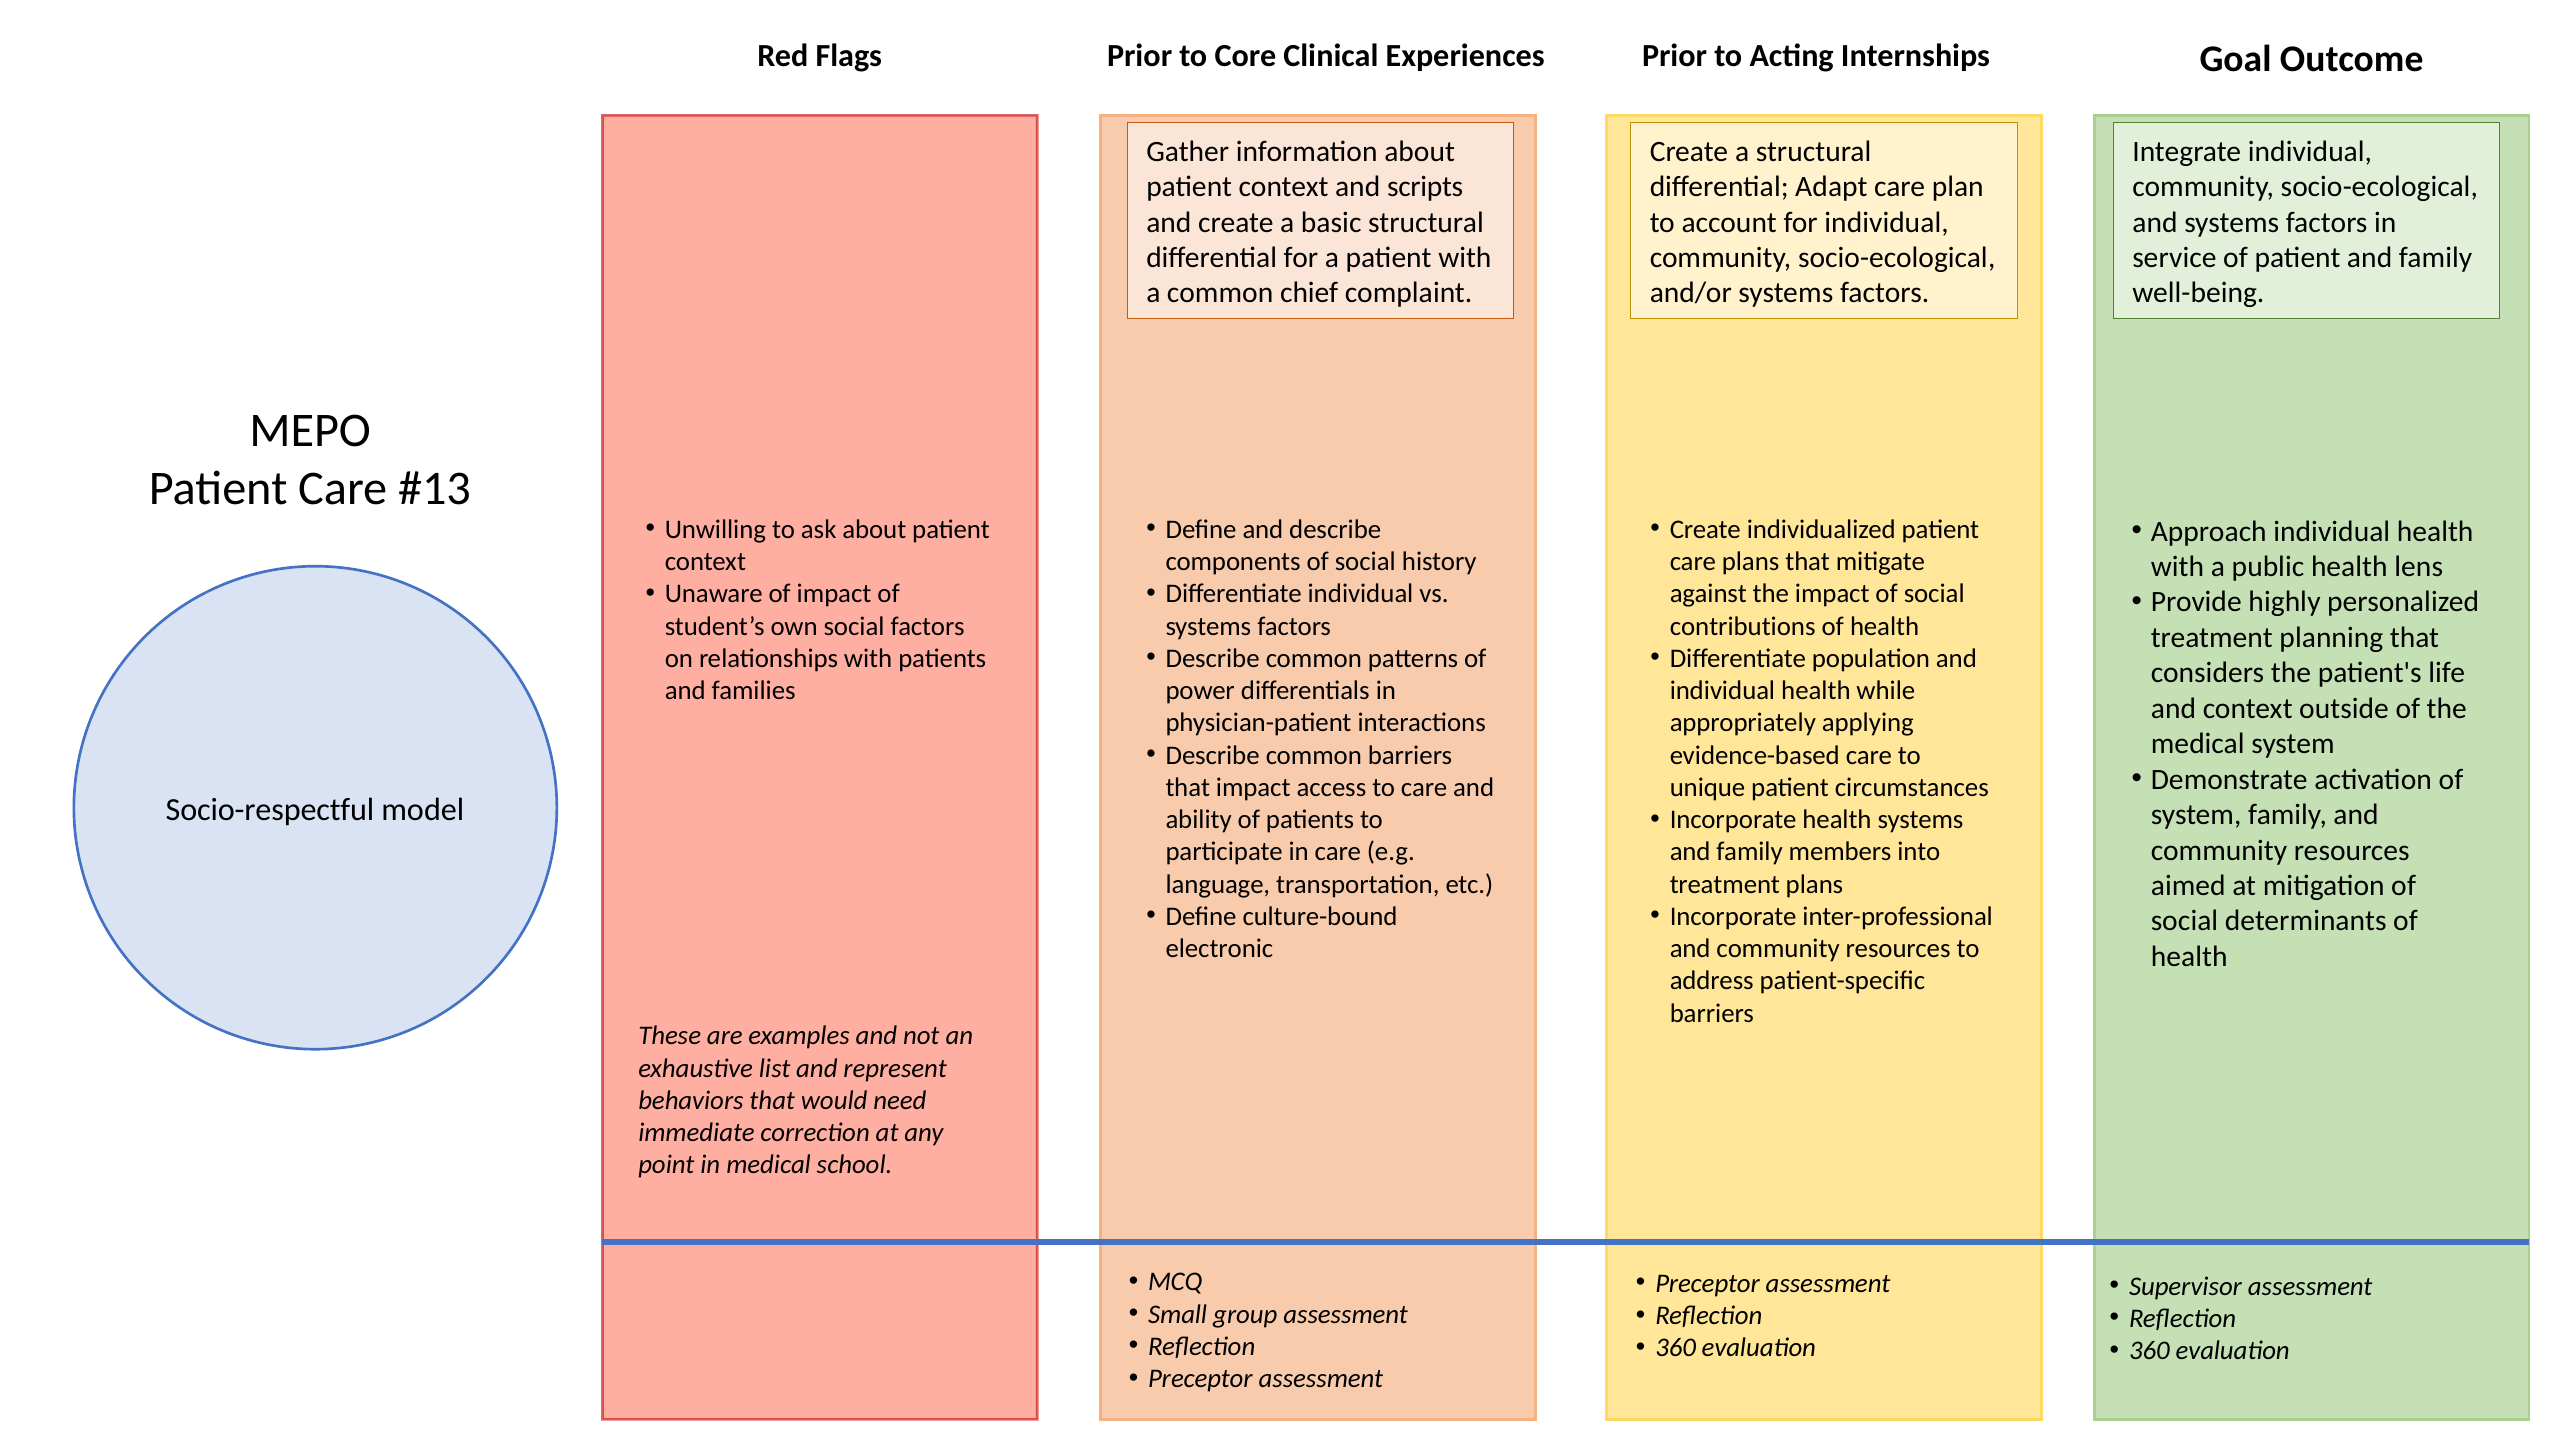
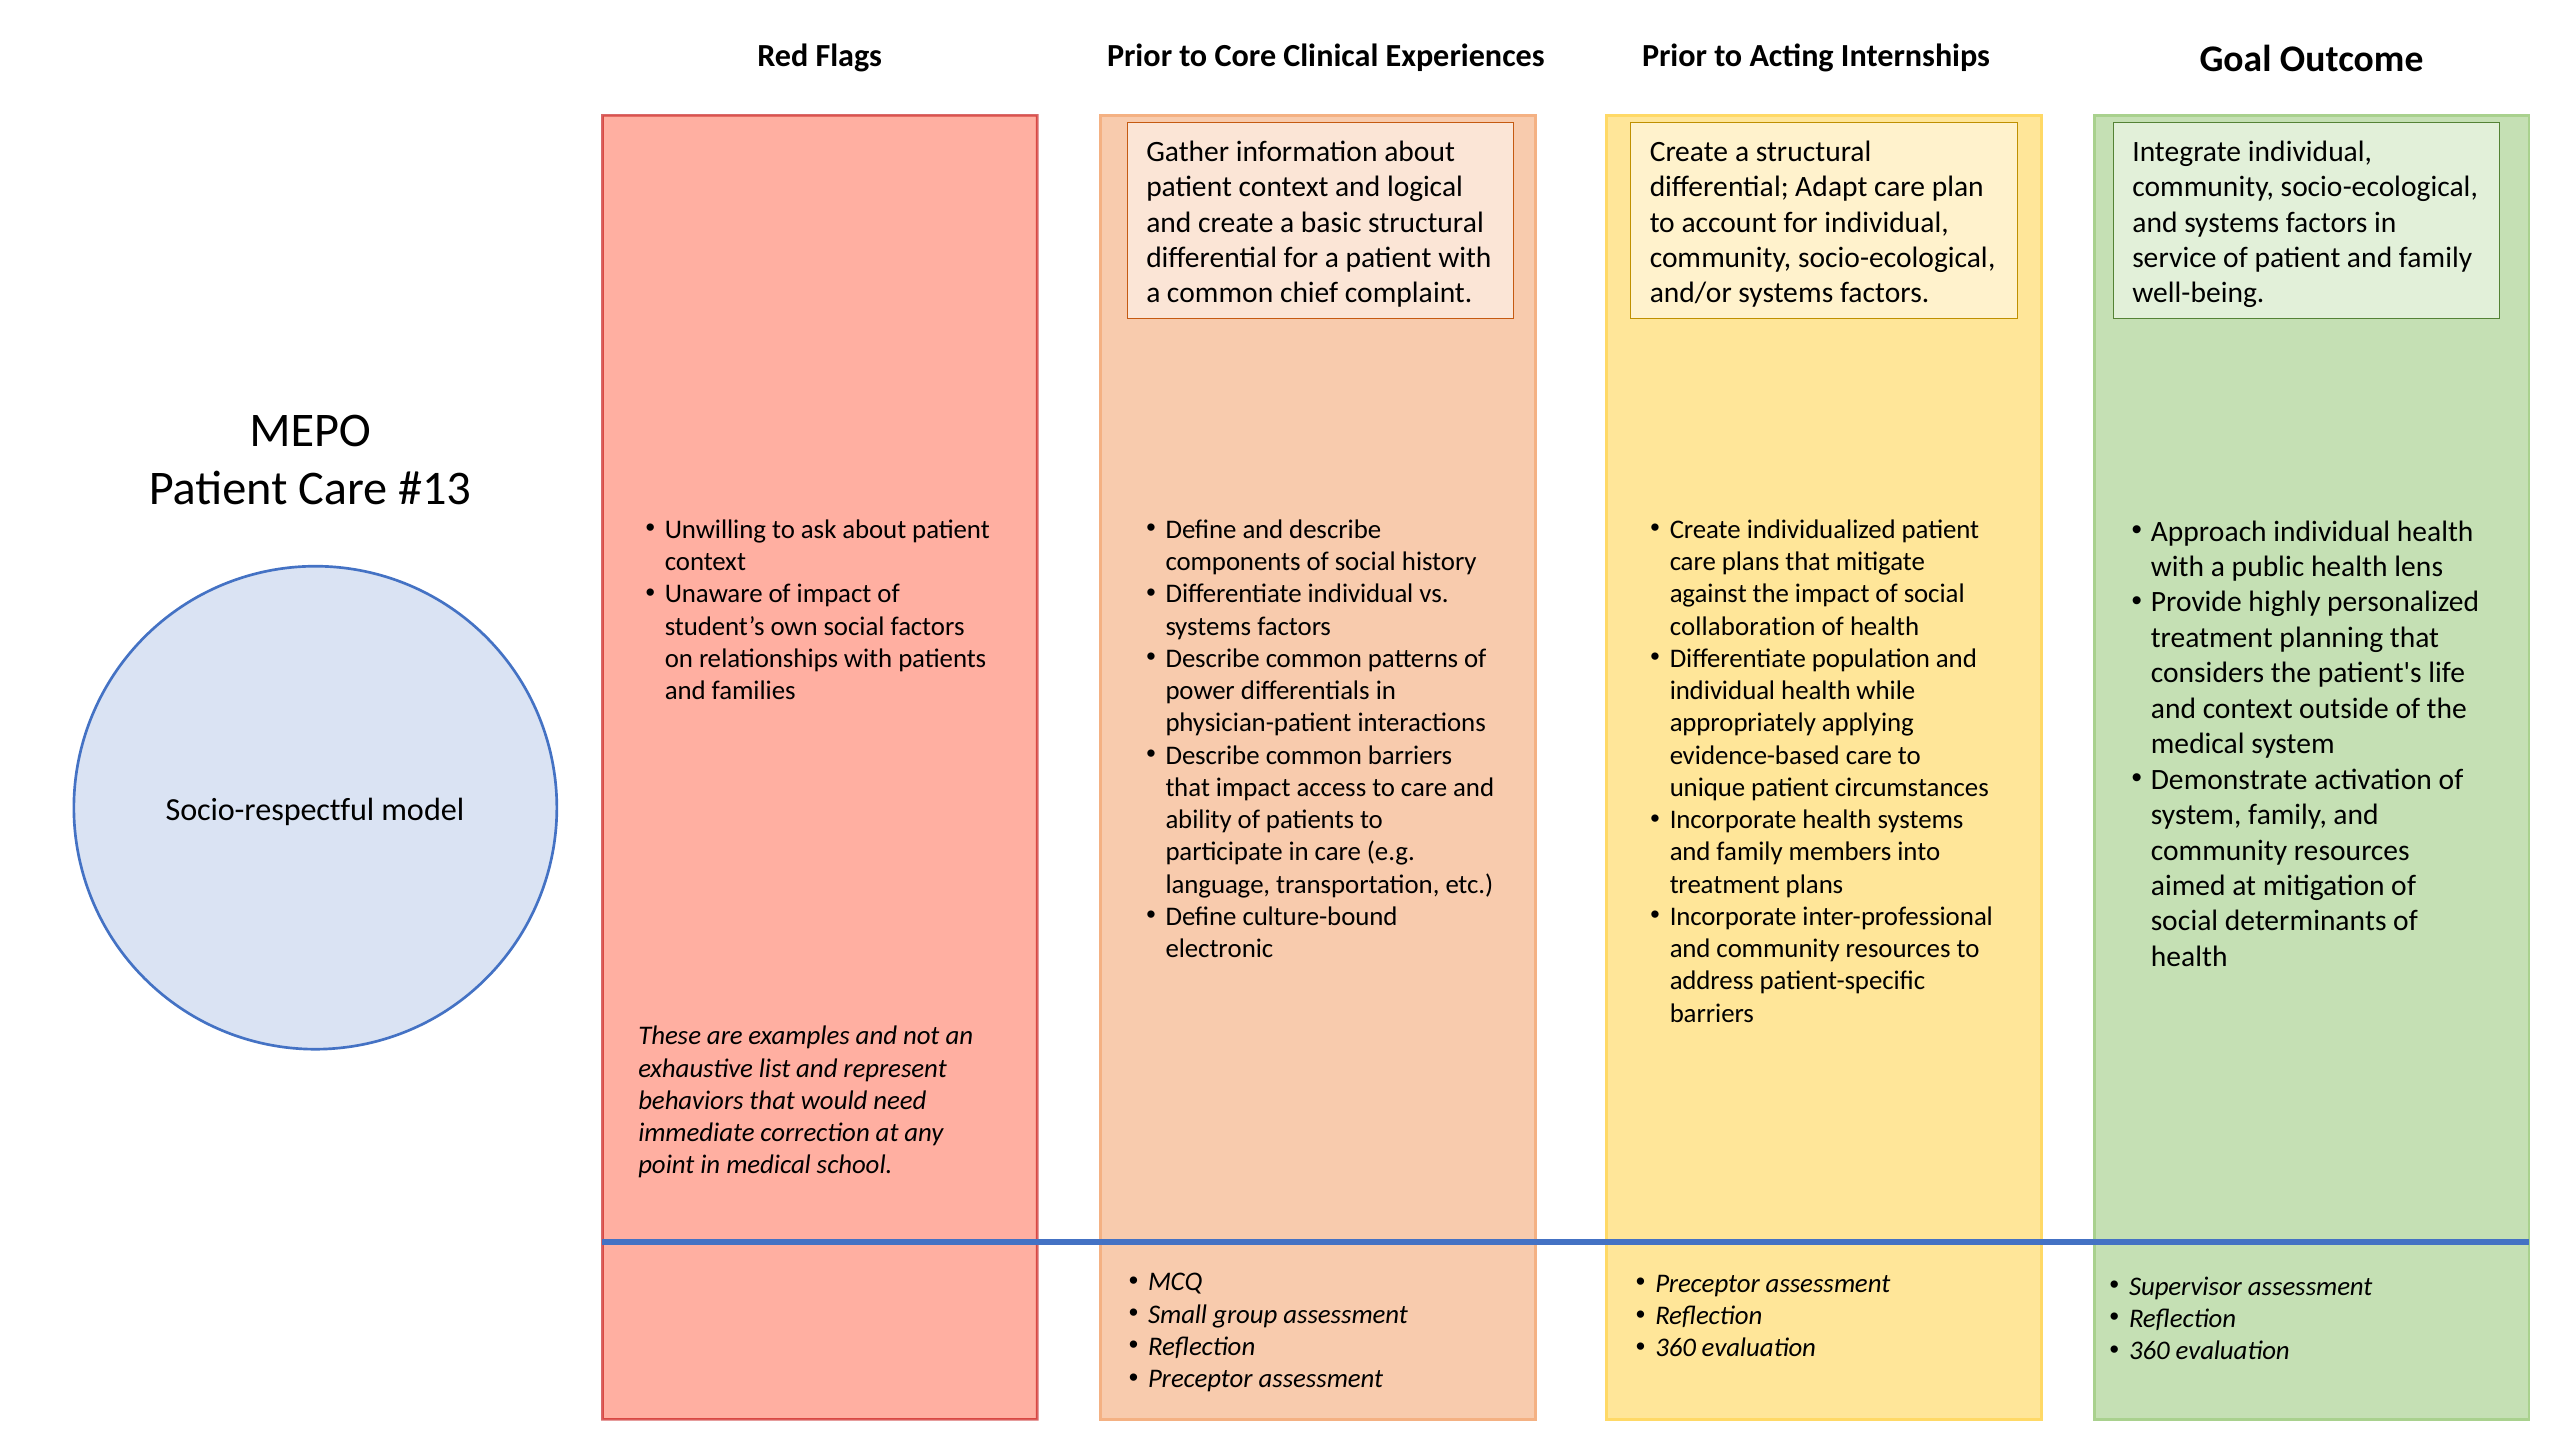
scripts: scripts -> logical (1425, 187)
contributions: contributions -> collaboration (1743, 626)
